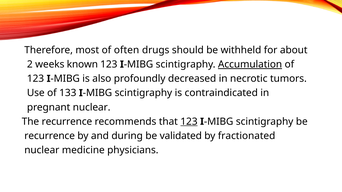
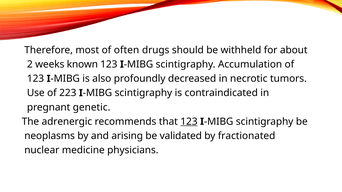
Accumulation underline: present -> none (250, 64)
133: 133 -> 223 (68, 93)
pregnant nuclear: nuclear -> genetic (92, 107)
The recurrence: recurrence -> adrenergic (67, 122)
recurrence: recurrence -> neoplasms (50, 136)
during: during -> arising (127, 136)
